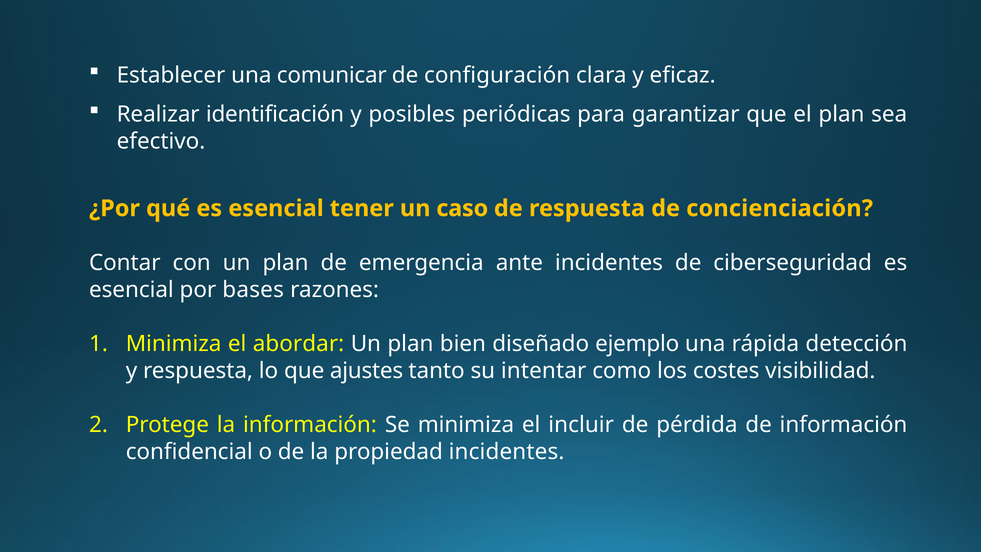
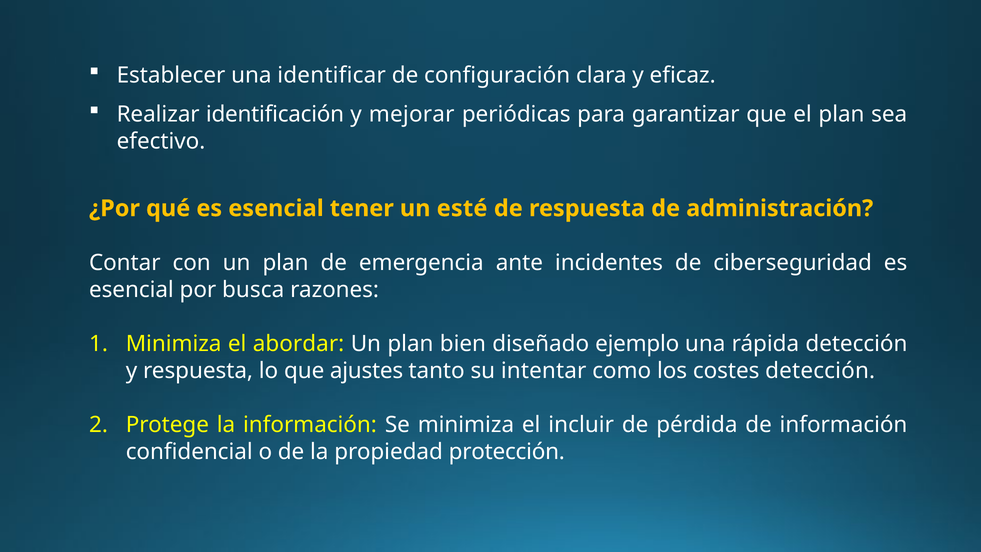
comunicar: comunicar -> identificar (332, 75)
posibles: posibles -> mejorar (412, 115)
caso: caso -> esté (462, 208)
concienciación: concienciación -> administración (780, 208)
bases: bases -> busca (253, 290)
costes visibilidad: visibilidad -> detección (820, 371)
propiedad incidentes: incidentes -> protección (507, 452)
